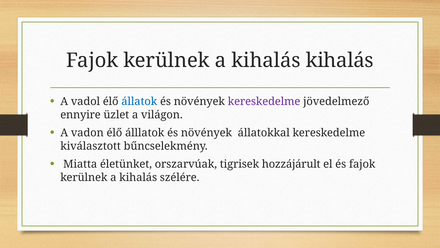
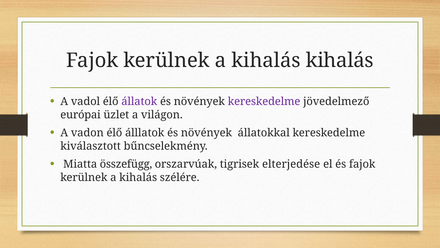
állatok colour: blue -> purple (139, 101)
ennyire: ennyire -> európai (81, 115)
életünket: életünket -> összefügg (126, 164)
hozzájárult: hozzájárult -> elterjedése (291, 164)
